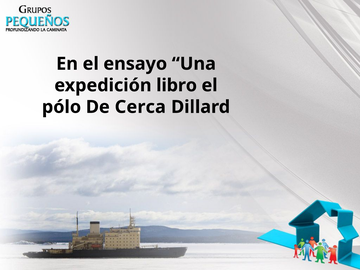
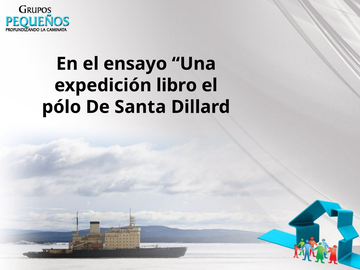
Cerca: Cerca -> Santa (140, 107)
